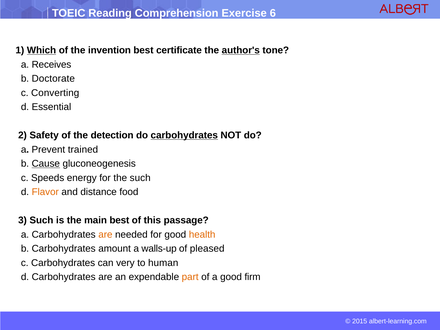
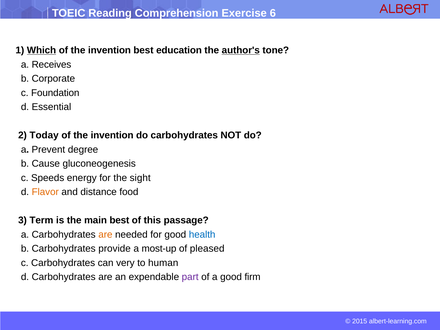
certificate: certificate -> education (179, 50)
Doctorate: Doctorate -> Corporate (53, 79)
Converting: Converting -> Foundation (55, 93)
Safety: Safety -> Today (44, 135)
detection: detection -> invention (112, 135)
carbohydrates underline: present -> none (184, 135)
trained: trained -> degree (83, 149)
Cause underline: present -> none (46, 164)
the such: such -> sight (140, 178)
3 Such: Such -> Term (41, 220)
health colour: orange -> blue (202, 235)
amount: amount -> provide (115, 249)
walls-up: walls-up -> most-up (159, 249)
part colour: orange -> purple (190, 277)
